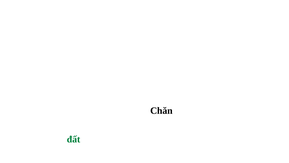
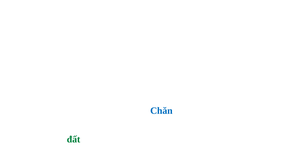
Chăn colour: black -> blue (161, 110)
